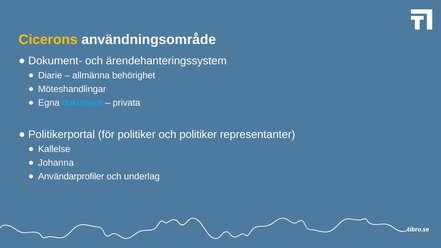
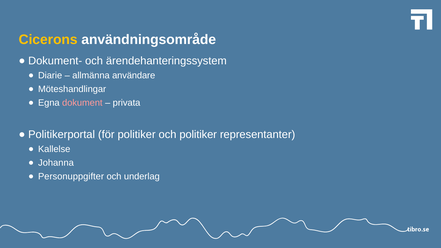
behörighet: behörighet -> användare (134, 76)
dokument colour: light blue -> pink (82, 103)
Användarprofiler: Användarprofiler -> Personuppgifter (71, 177)
